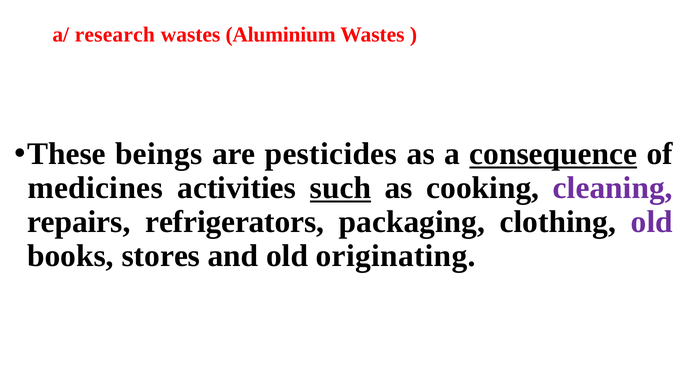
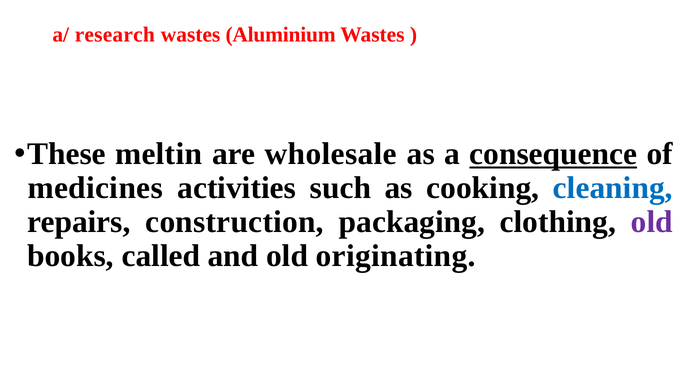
beings: beings -> meltin (159, 154)
pesticides: pesticides -> wholesale (331, 154)
such underline: present -> none (340, 188)
cleaning colour: purple -> blue (613, 188)
refrigerators: refrigerators -> construction (235, 222)
stores: stores -> called (161, 256)
